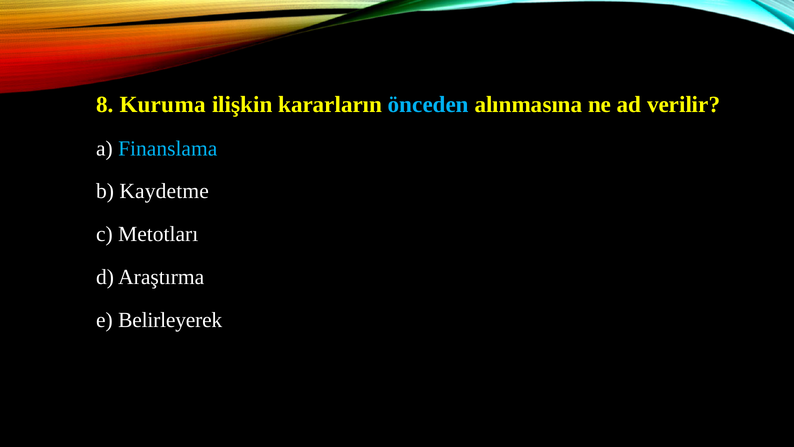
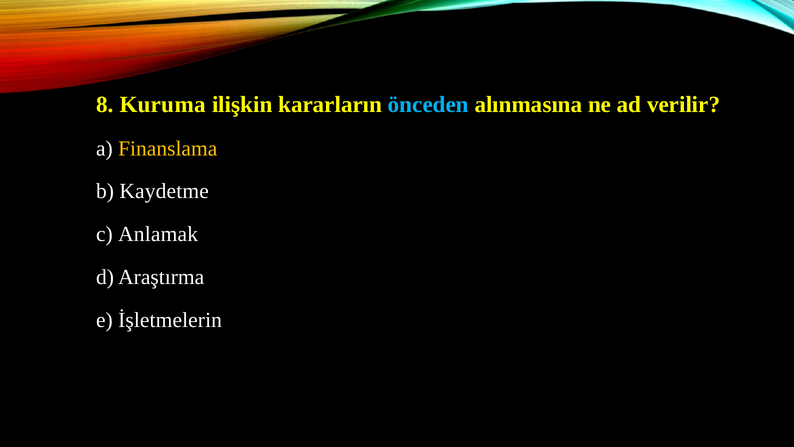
Finanslama colour: light blue -> yellow (168, 148)
Metotları: Metotları -> Anlamak (158, 234)
Belirleyerek: Belirleyerek -> İşletmelerin (170, 320)
